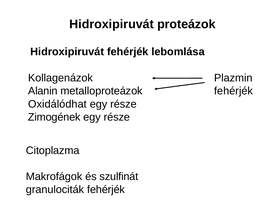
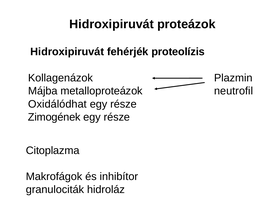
lebomlása: lebomlása -> proteolízis (178, 52)
Alanin: Alanin -> Májba (43, 91)
fehérjék: fehérjék -> neutrofil (234, 91)
szulfinát: szulfinát -> inhibítor (119, 176)
granulociták fehérjék: fehérjék -> hidroláz (106, 189)
